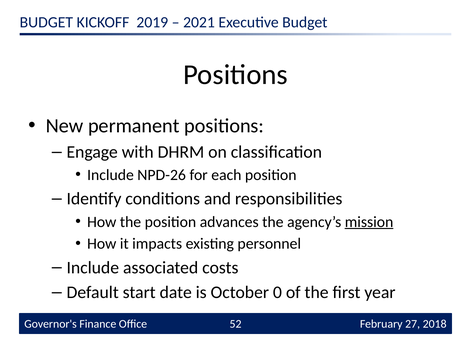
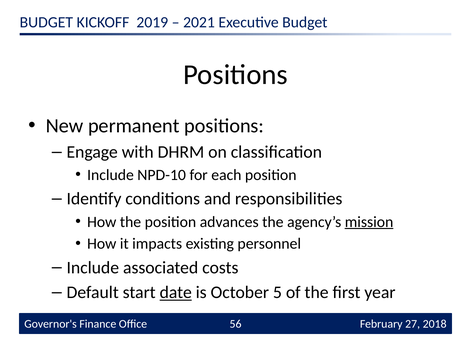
NPD-26: NPD-26 -> NPD-10 (162, 175)
date underline: none -> present (176, 293)
0: 0 -> 5 (277, 293)
52: 52 -> 56 (236, 324)
